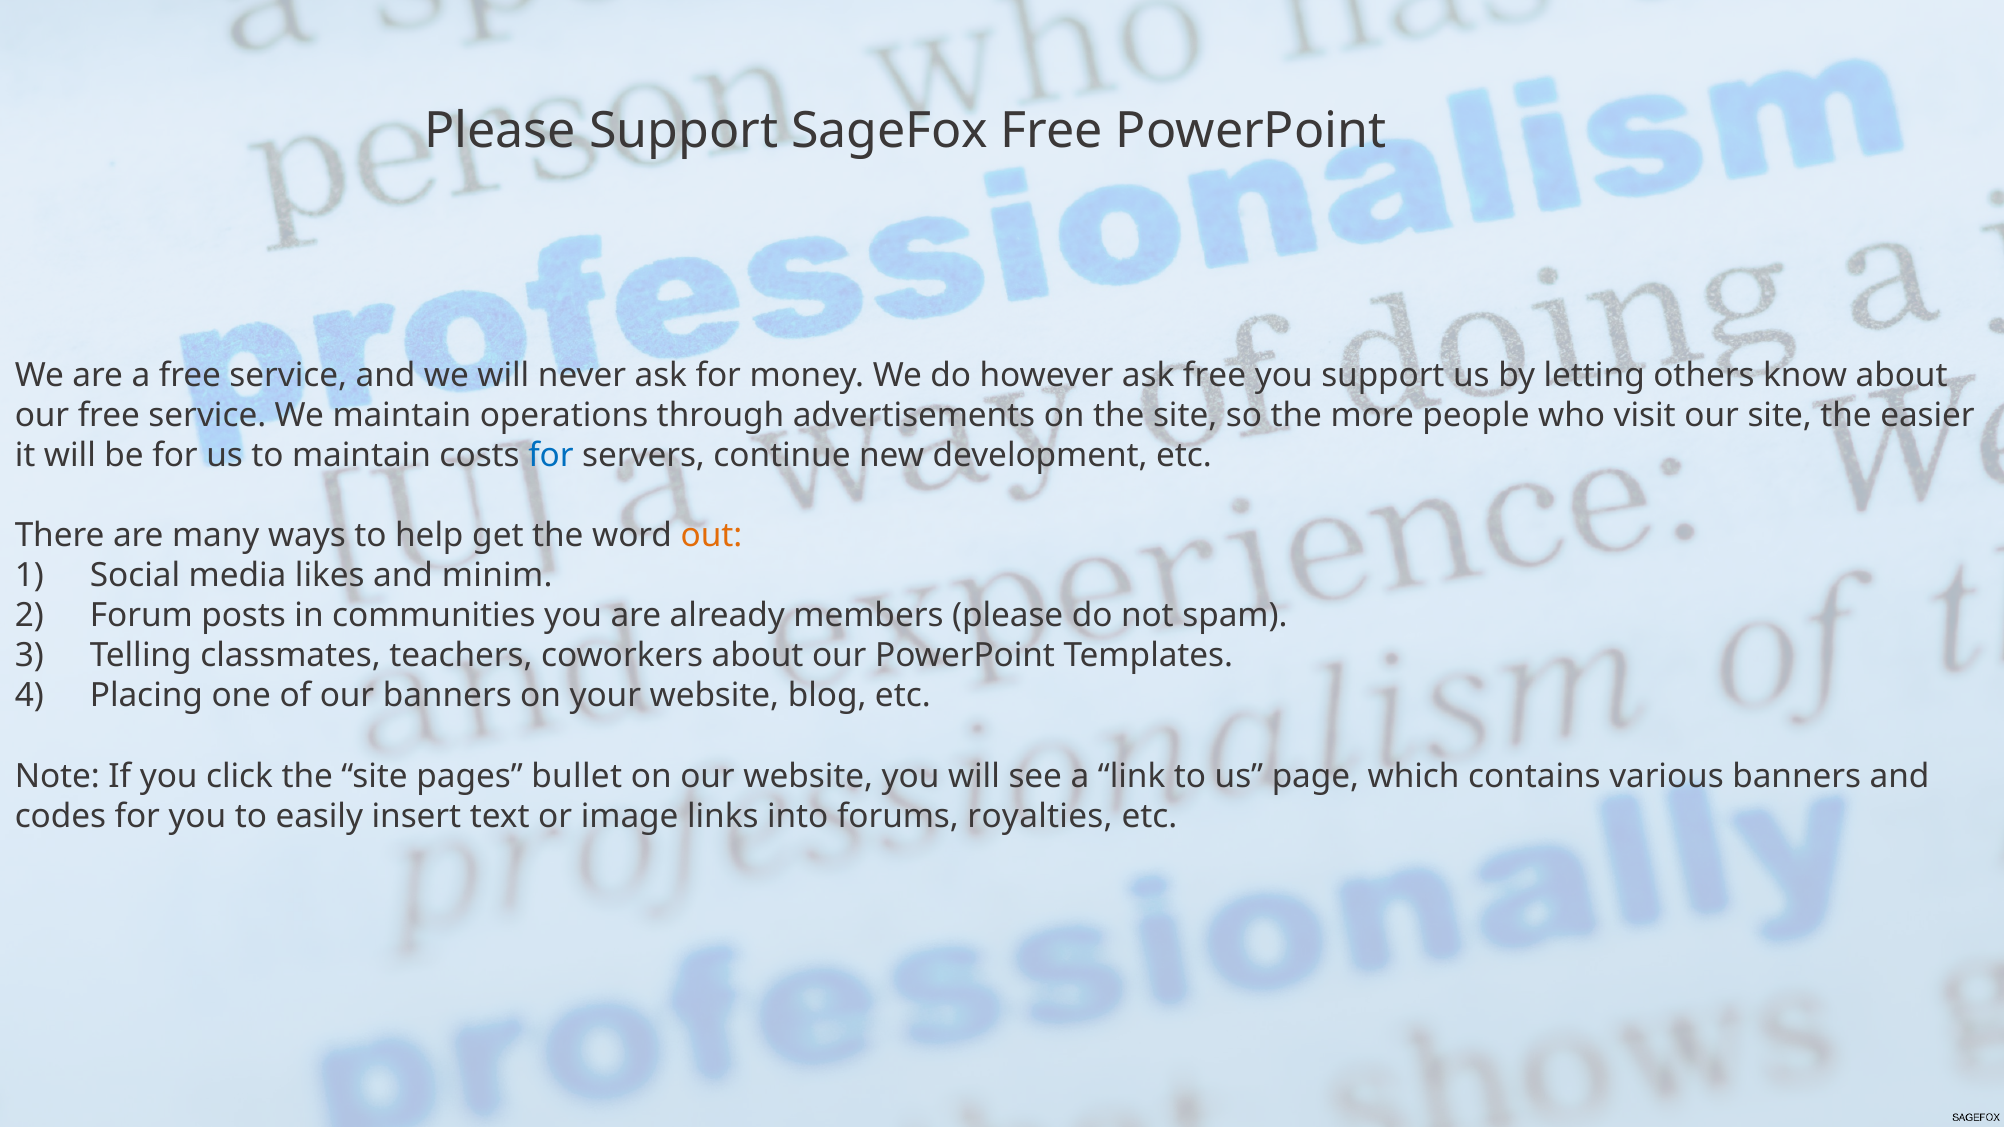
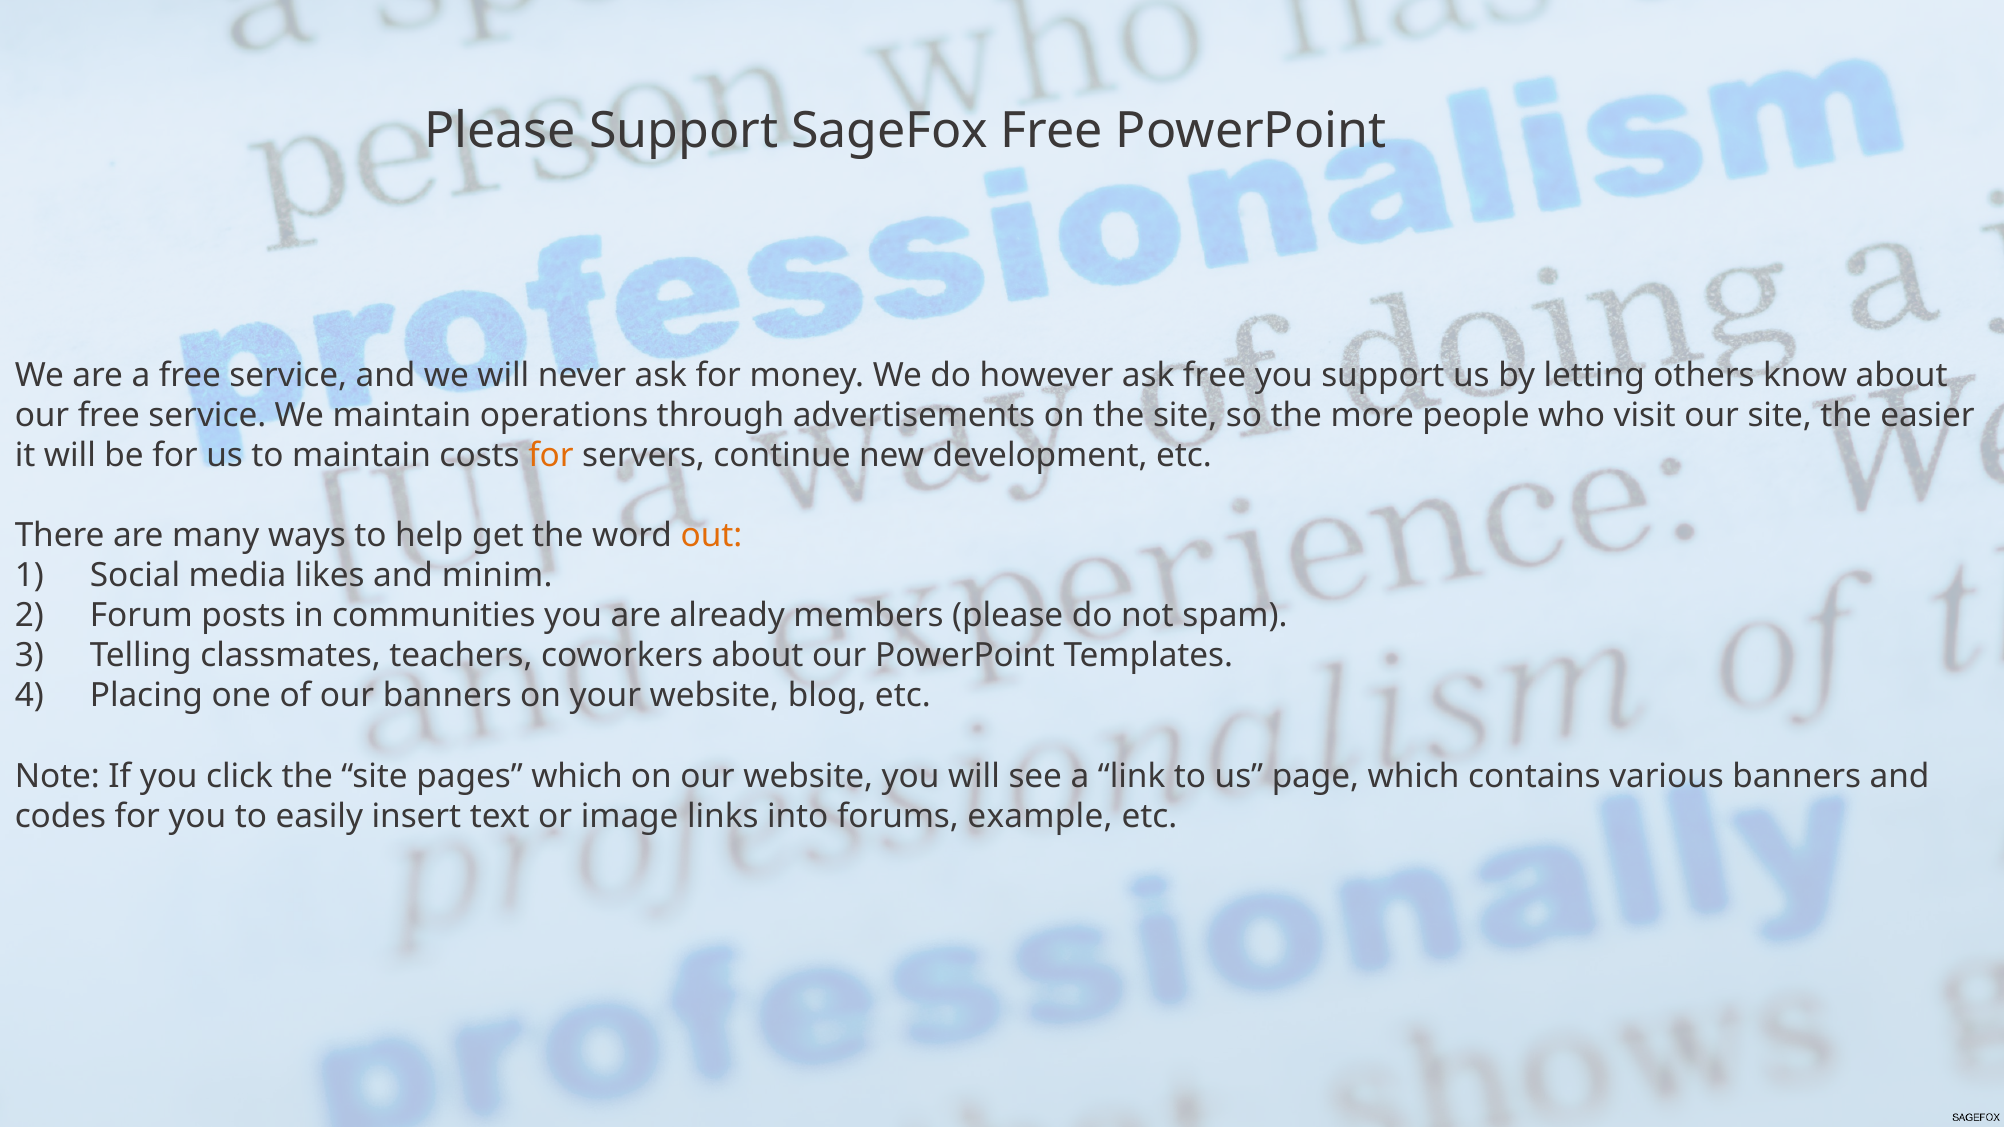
for colour: blue -> orange (551, 456)
pages bullet: bullet -> which (577, 776)
royalties: royalties -> example (1040, 816)
